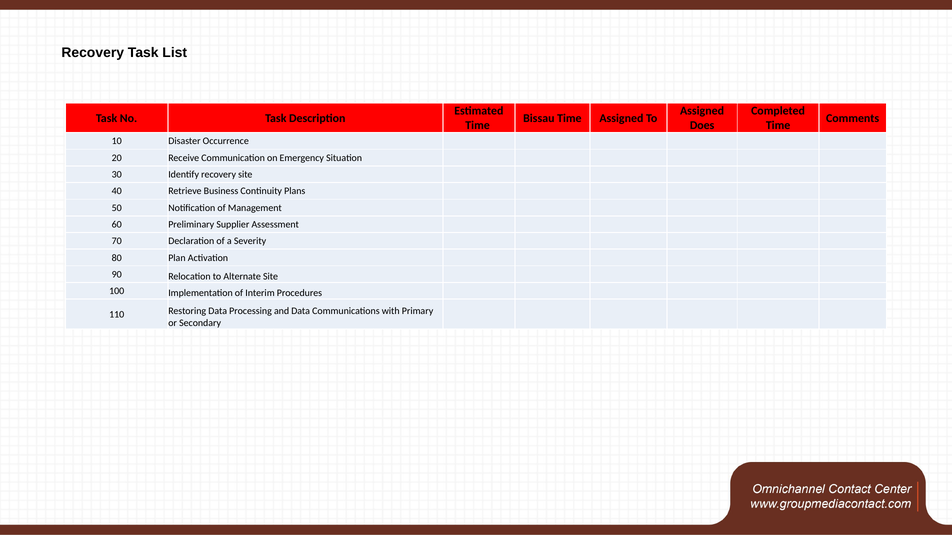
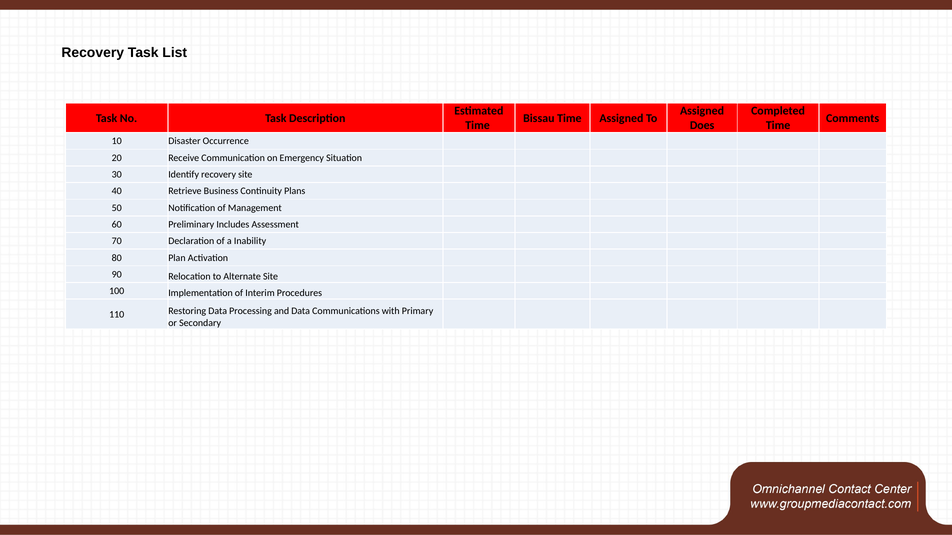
Supplier: Supplier -> Includes (233, 225)
Severity: Severity -> Inability (250, 241)
